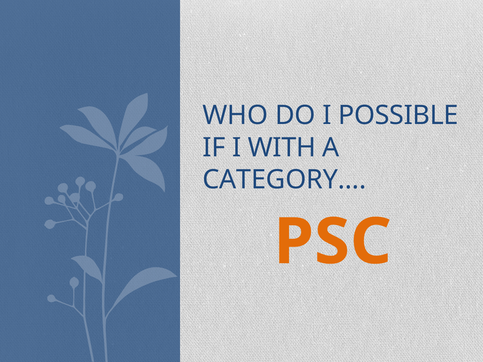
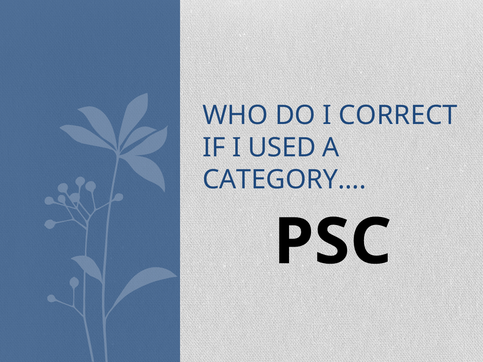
POSSIBLE: POSSIBLE -> CORRECT (398, 116)
WITH: WITH -> USED (282, 148)
PSC colour: orange -> black (333, 242)
